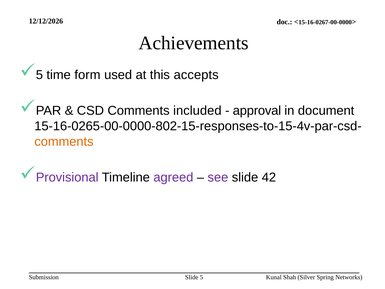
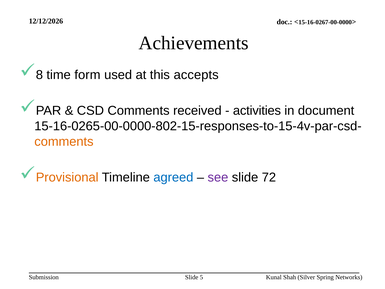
5: 5 -> 8 (39, 75)
included: included -> received (197, 111)
approval: approval -> activities (257, 111)
Provisional colour: purple -> orange (67, 177)
agreed colour: purple -> blue (173, 177)
42: 42 -> 72 (269, 177)
